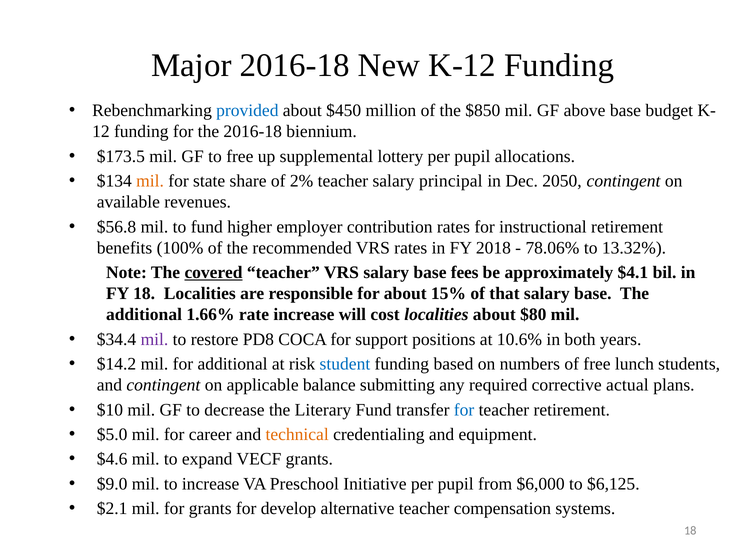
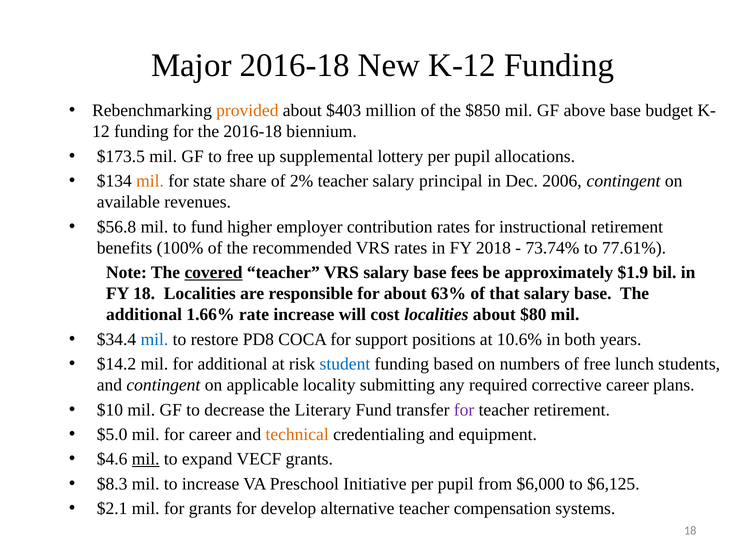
provided colour: blue -> orange (247, 111)
$450: $450 -> $403 (344, 111)
2050: 2050 -> 2006 (562, 181)
78.06%: 78.06% -> 73.74% (552, 248)
13.32%: 13.32% -> 77.61% (634, 248)
$4.1: $4.1 -> $1.9 (633, 272)
15%: 15% -> 63% (449, 293)
mil colour: purple -> blue (154, 339)
balance: balance -> locality (329, 385)
corrective actual: actual -> career (627, 385)
for colour: blue -> purple (464, 410)
mil underline: none -> present (146, 459)
$9.0: $9.0 -> $8.3 (112, 484)
